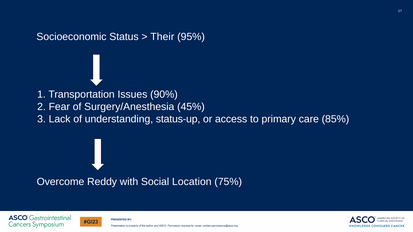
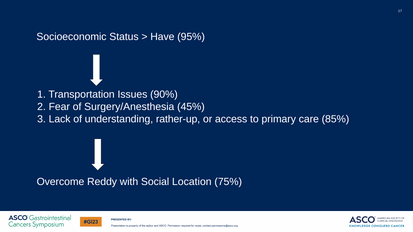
Their: Their -> Have (162, 37)
status-up: status-up -> rather-up (178, 119)
